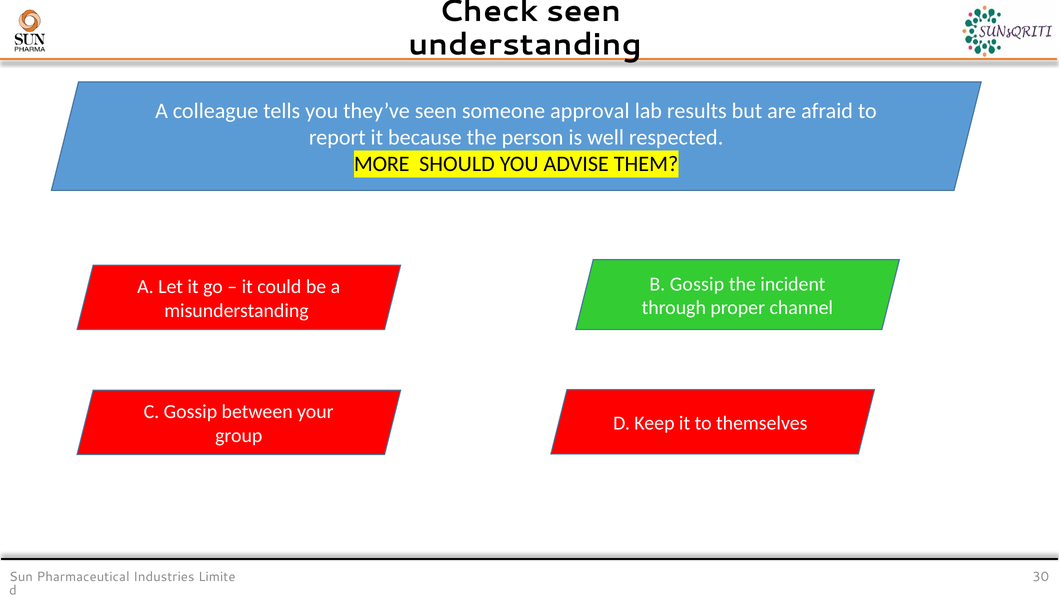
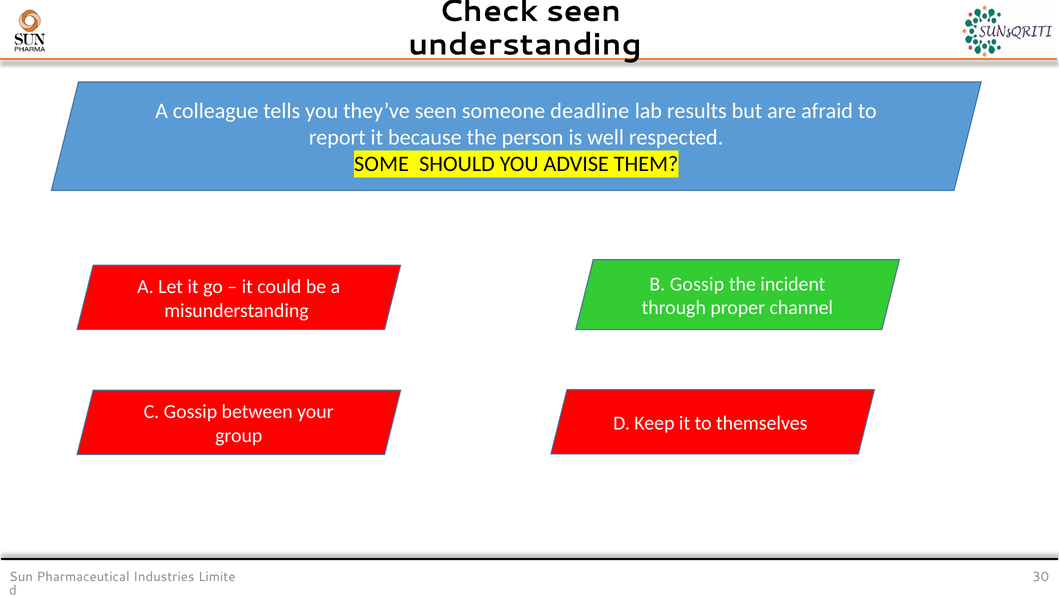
approval: approval -> deadline (590, 111)
MORE: MORE -> SOME (382, 164)
